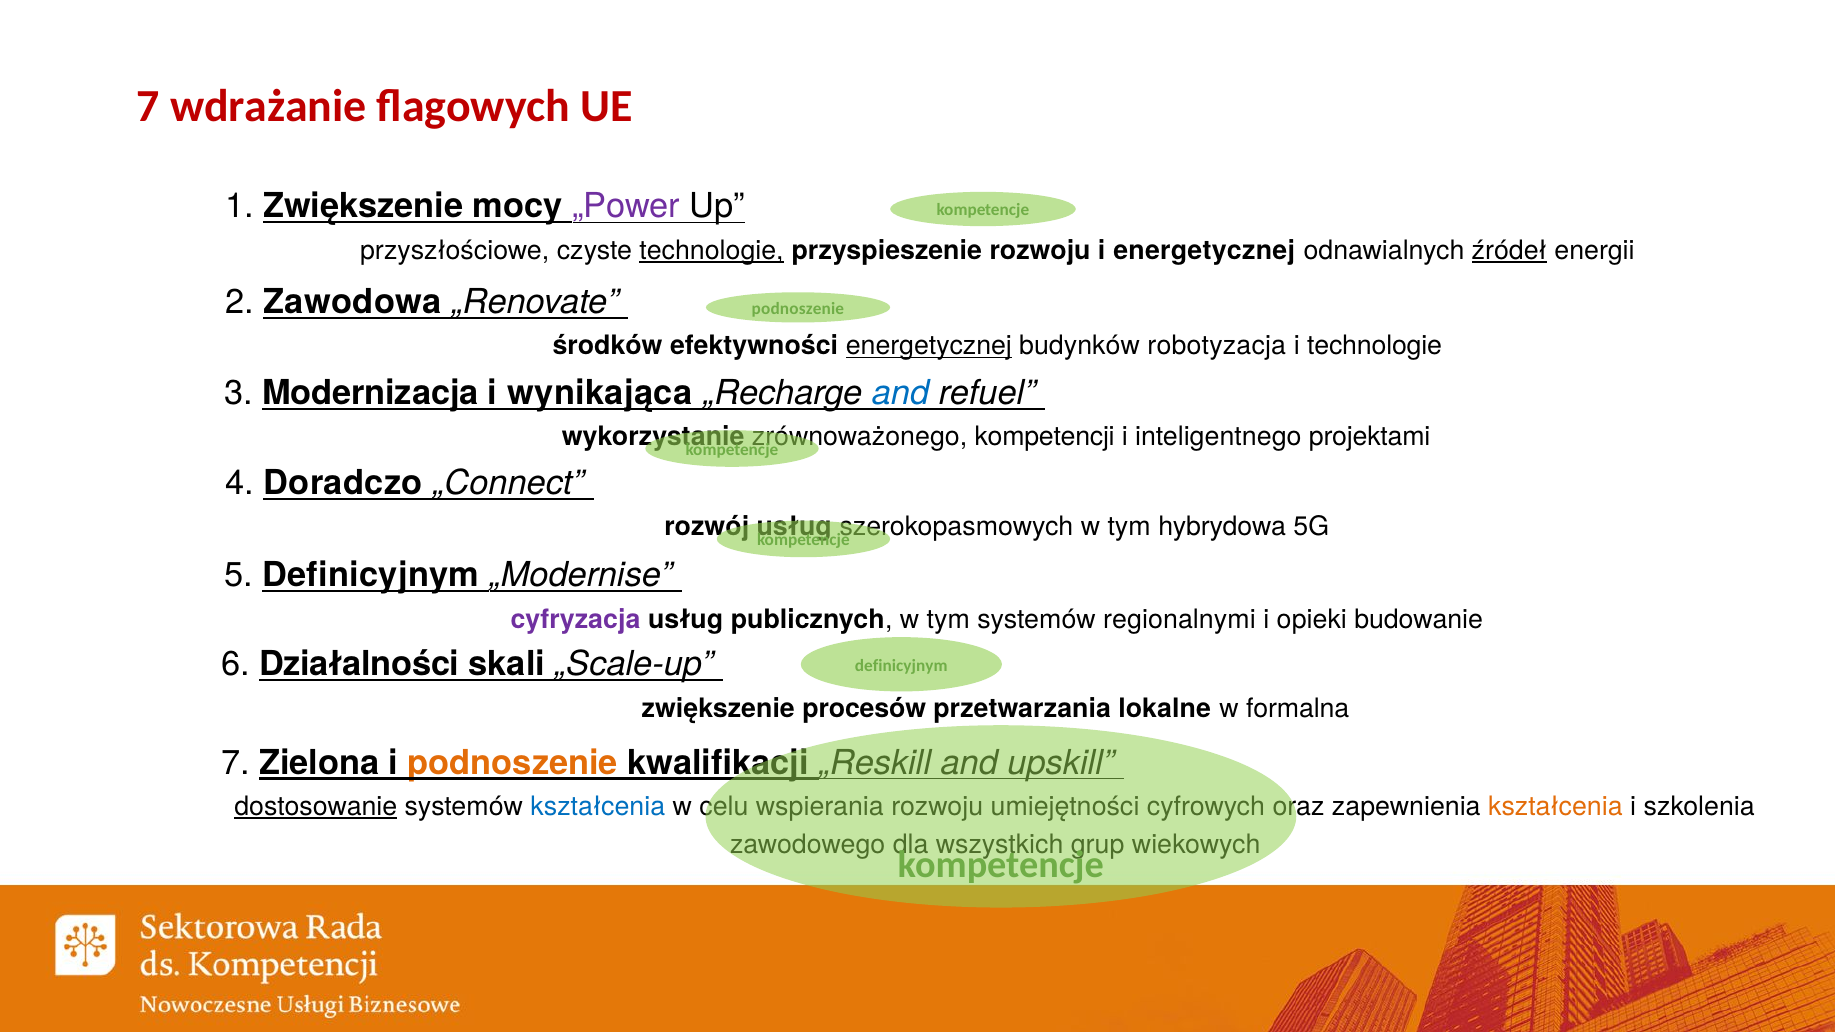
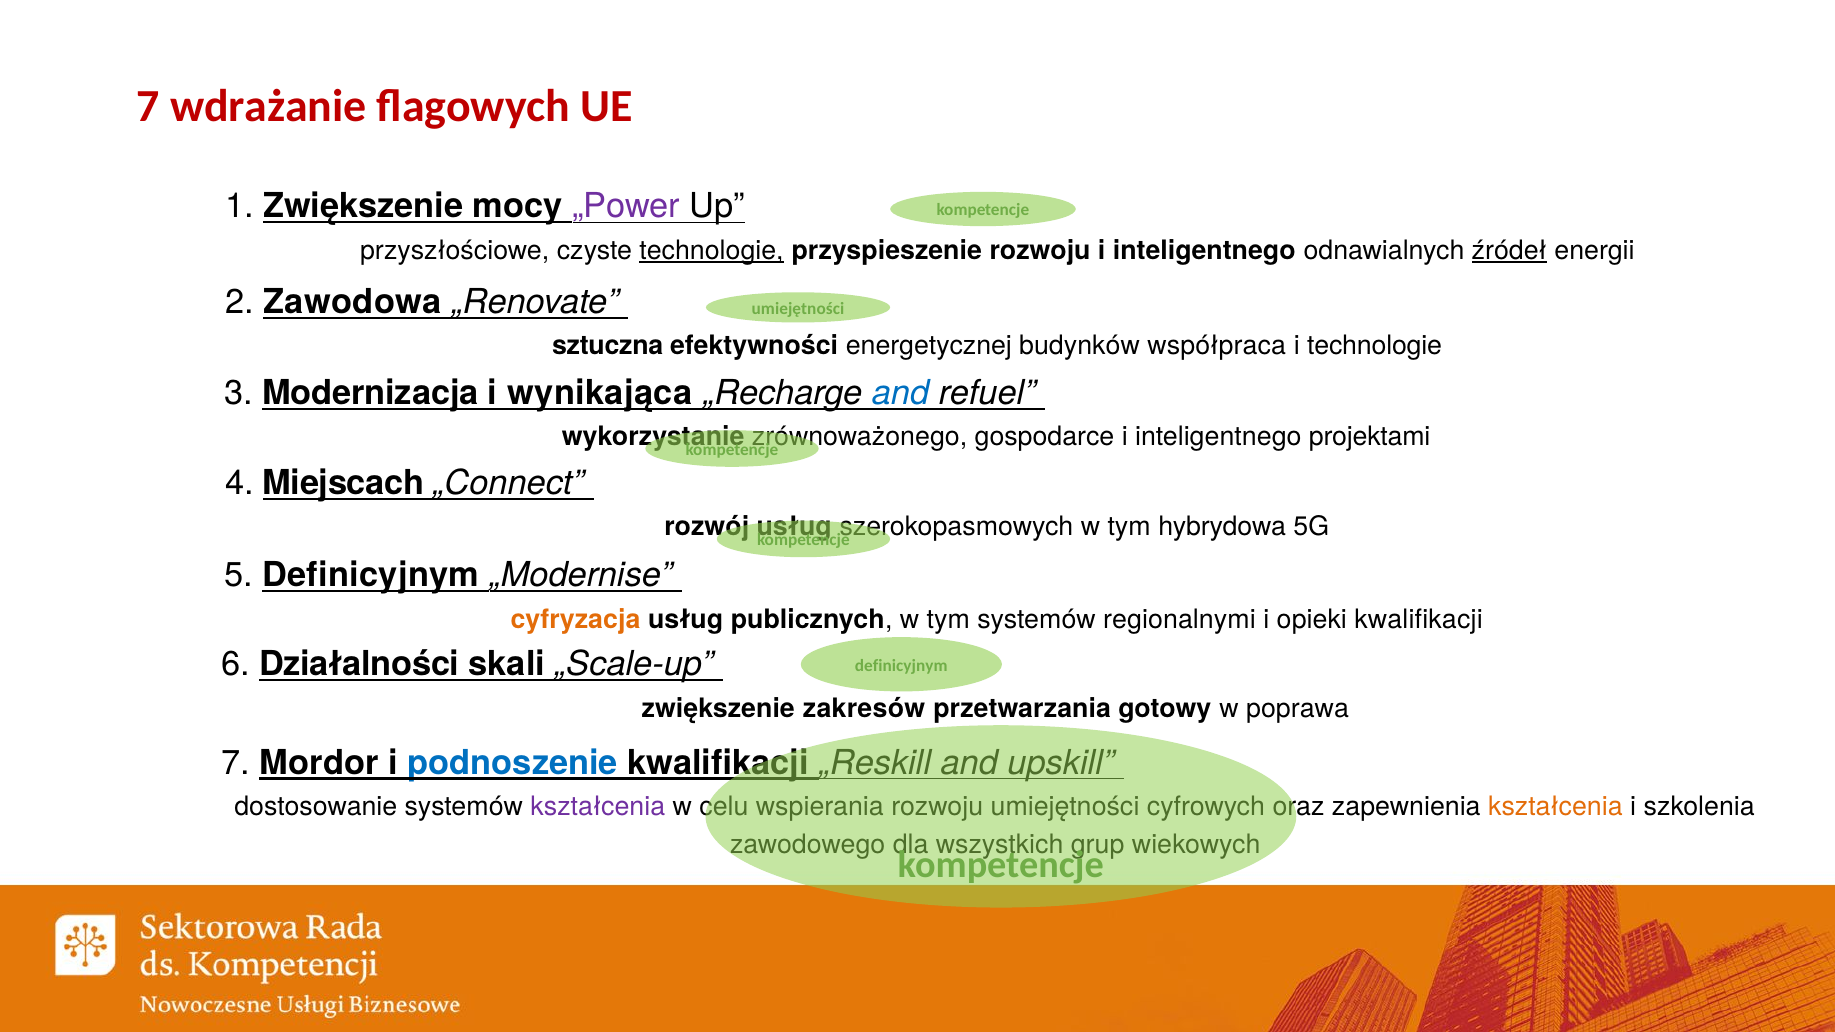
rozwoju i energetycznej: energetycznej -> inteligentnego (1204, 250)
podnoszenie: podnoszenie -> umiejętności (798, 309)
środków: środków -> sztuczna (608, 346)
energetycznej underline: present -> none (929, 346)
robotyzacja: robotyzacja -> współpraca (1217, 346)
kompetencji: kompetencji -> gospodarce (1044, 437)
Doradczo: Doradczo -> Miejscach (343, 483)
cyfryzacja colour: purple -> orange (576, 619)
opieki budowanie: budowanie -> kwalifikacji (1418, 619)
procesów: procesów -> zakresów (864, 708)
lokalne: lokalne -> gotowy (1165, 708)
formalna: formalna -> poprawa (1298, 708)
Zielona: Zielona -> Mordor (319, 763)
podnoszenie colour: orange -> blue (513, 763)
dostosowanie underline: present -> none (316, 807)
kształcenia colour: blue -> purple (598, 807)
